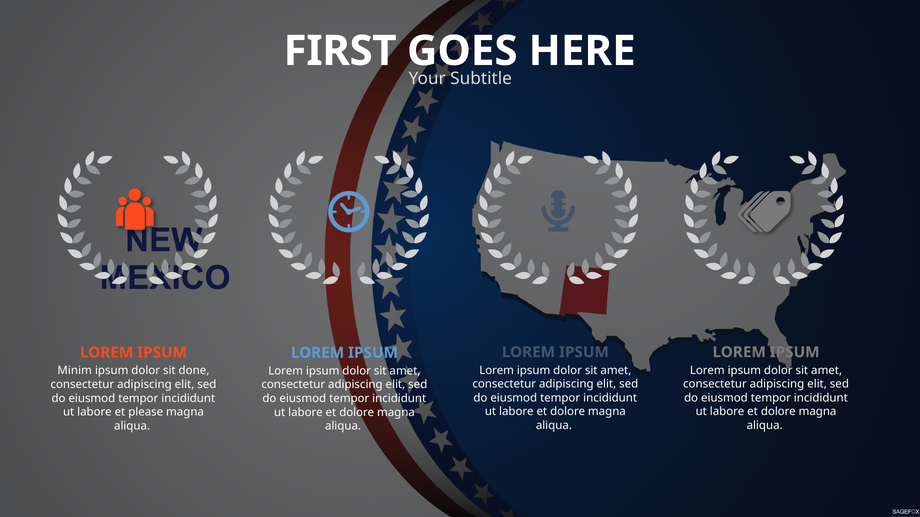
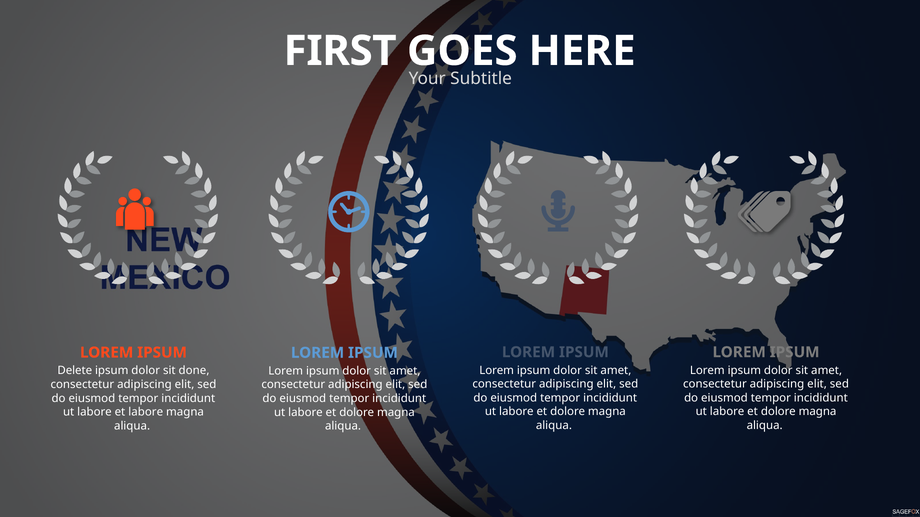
Minim: Minim -> Delete (75, 371)
et please: please -> labore (146, 412)
